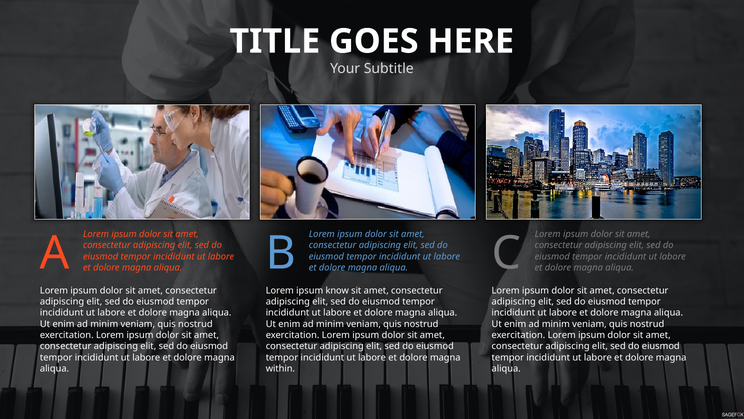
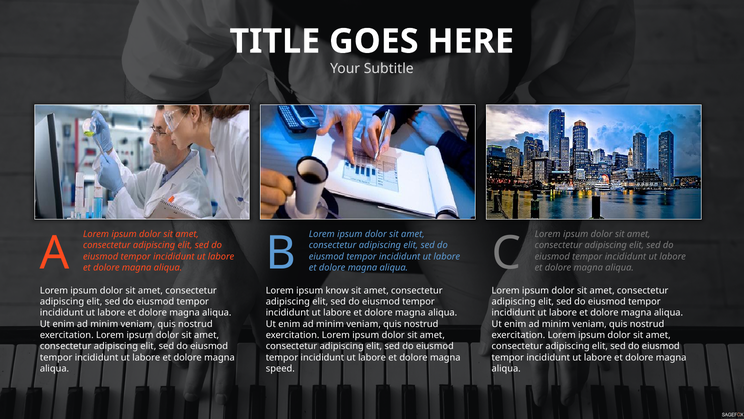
within: within -> speed (280, 368)
